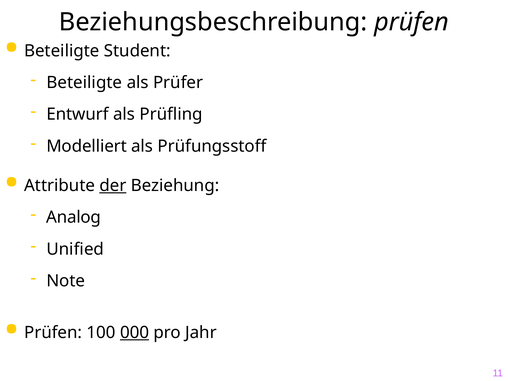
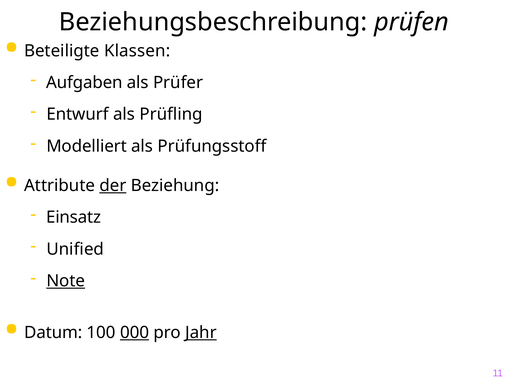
Student: Student -> Klassen (137, 51)
Beteiligte: Beteiligte -> Aufgaben (84, 83)
Analog: Analog -> Einsatz (74, 217)
Note underline: none -> present (66, 281)
Prüfen: Prüfen -> Datum (53, 333)
Jahr underline: none -> present (201, 333)
